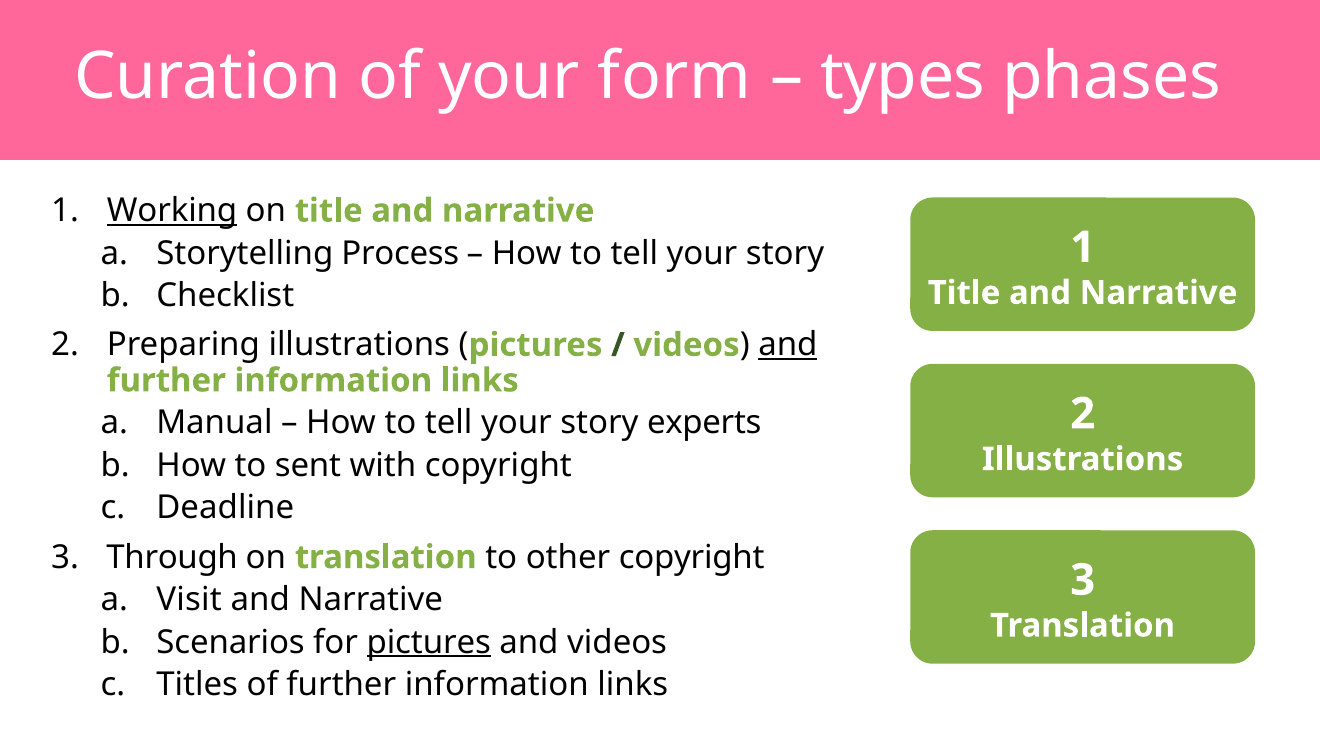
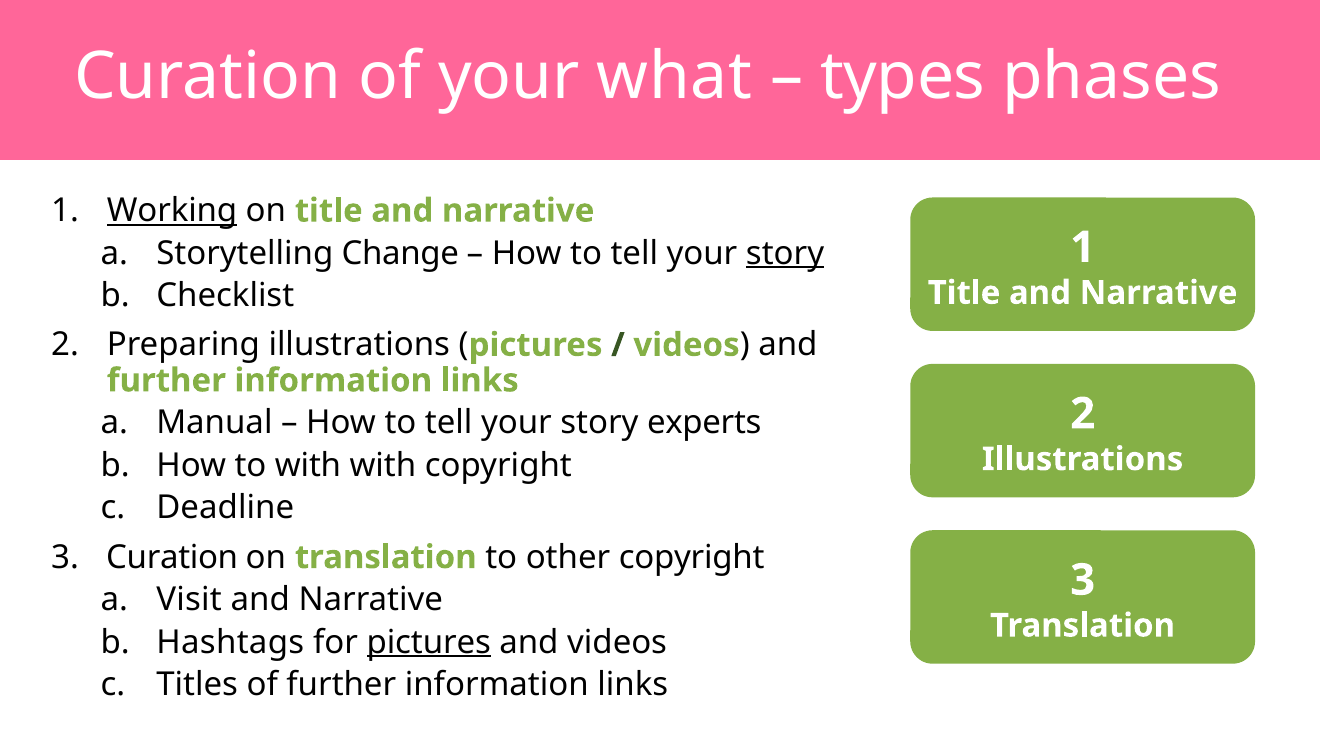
form: form -> what (675, 77)
Process: Process -> Change (400, 253)
story underline: none -> present (785, 253)
and underline: present -> none (788, 345)
to sent: sent -> with (308, 466)
3 Through: Through -> Curation (172, 558)
Scenarios: Scenarios -> Hashtags (230, 643)
